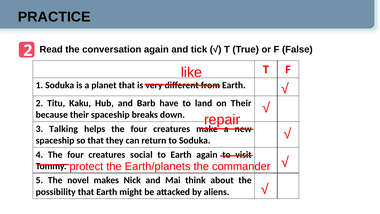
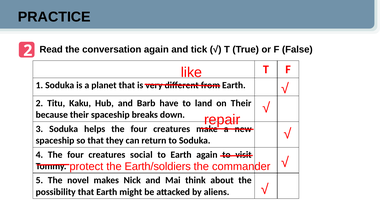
3 Talking: Talking -> Soduka (64, 129)
Earth/planets: Earth/planets -> Earth/soldiers (158, 166)
